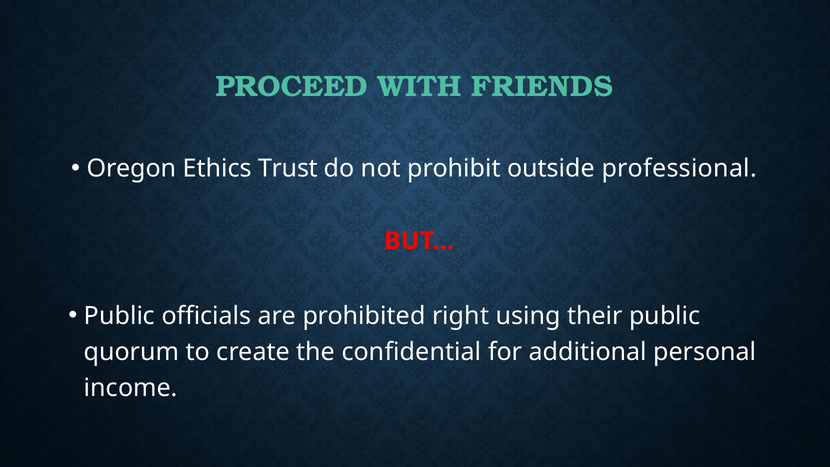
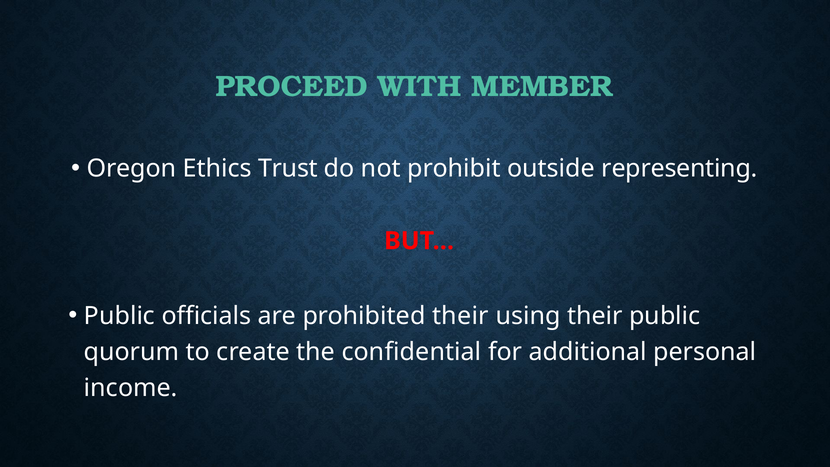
FRIENDS: FRIENDS -> MEMBER (542, 86)
professional: professional -> representing (680, 169)
prohibited right: right -> their (460, 316)
